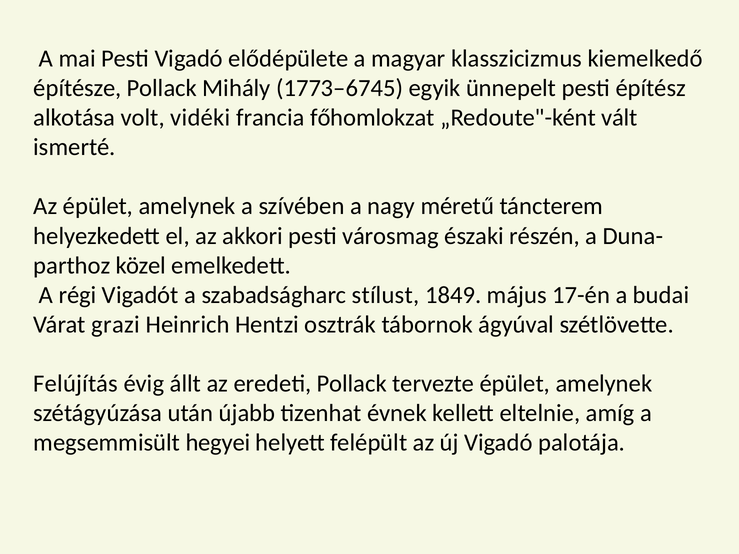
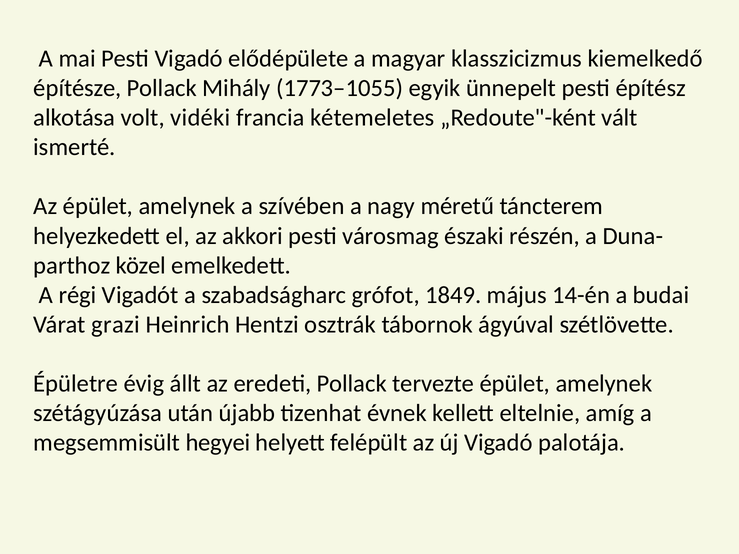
1773–6745: 1773–6745 -> 1773–1055 (340, 88)
főhomlokzat: főhomlokzat -> kétemeletes (372, 118)
stílust: stílust -> grófot (386, 295)
17-én: 17-én -> 14-én (581, 295)
Felújítás: Felújítás -> Épületre (76, 384)
